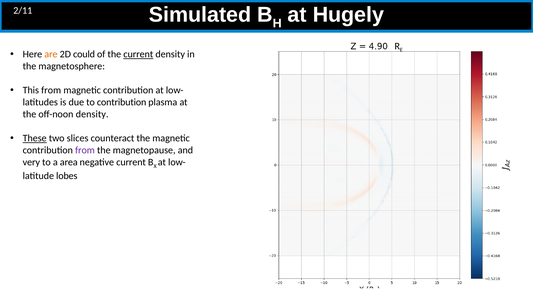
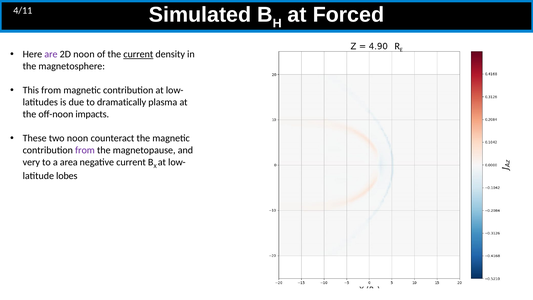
Hugely: Hugely -> Forced (348, 15)
2/11: 2/11 -> 4/11 (23, 11)
are colour: orange -> purple (51, 54)
2D could: could -> noon (84, 54)
to contribution: contribution -> dramatically (122, 102)
off-noon density: density -> impacts (92, 114)
These underline: present -> none (35, 138)
two slices: slices -> noon (78, 138)
